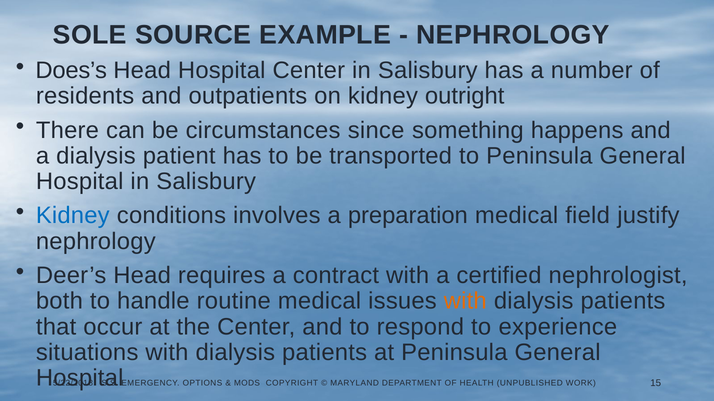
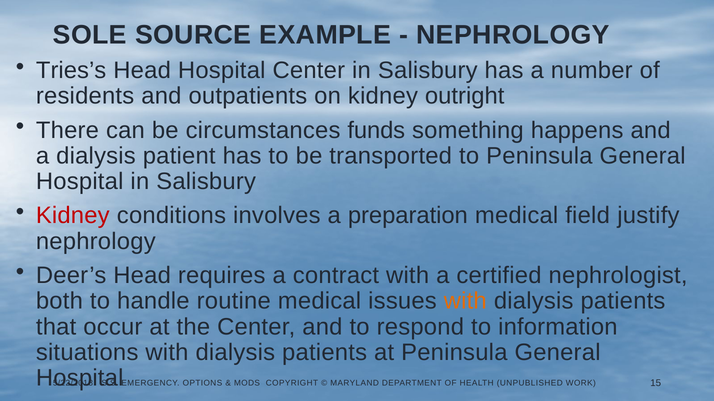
Does’s: Does’s -> Tries’s (71, 71)
since: since -> funds (376, 130)
Kidney colour: blue -> red (73, 216)
experience: experience -> information (558, 327)
